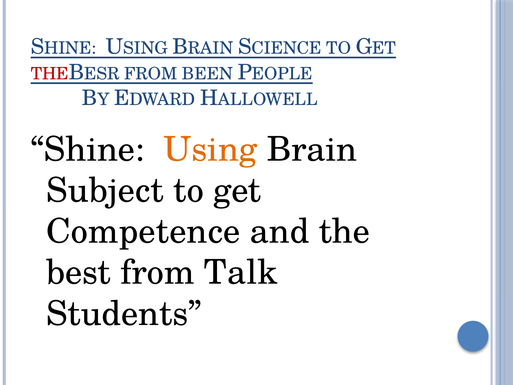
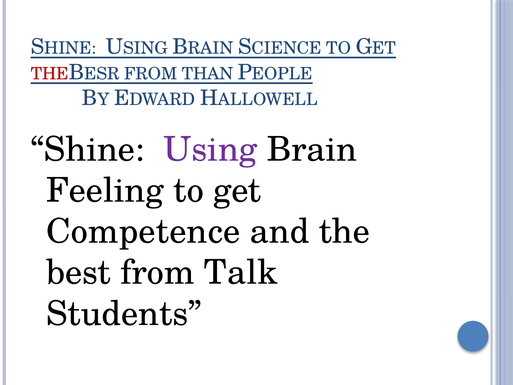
BEEN: BEEN -> THAN (208, 74)
Using colour: orange -> purple (210, 149)
Subject: Subject -> Feeling (105, 190)
